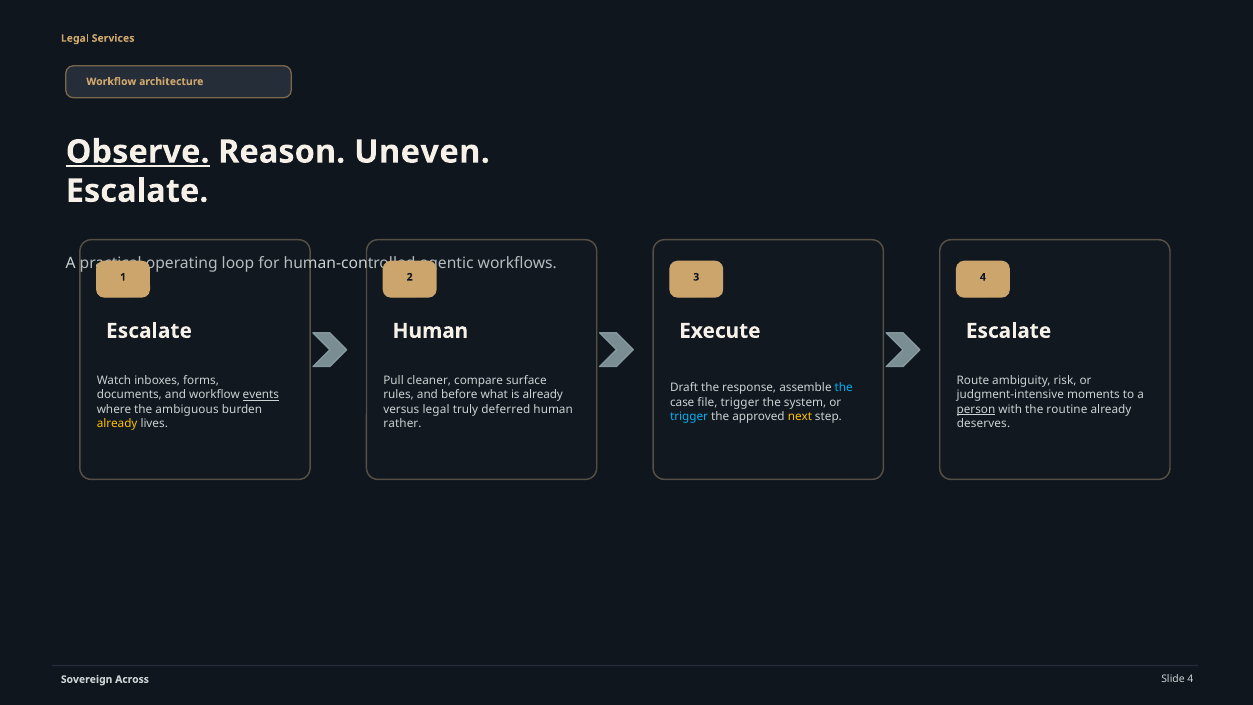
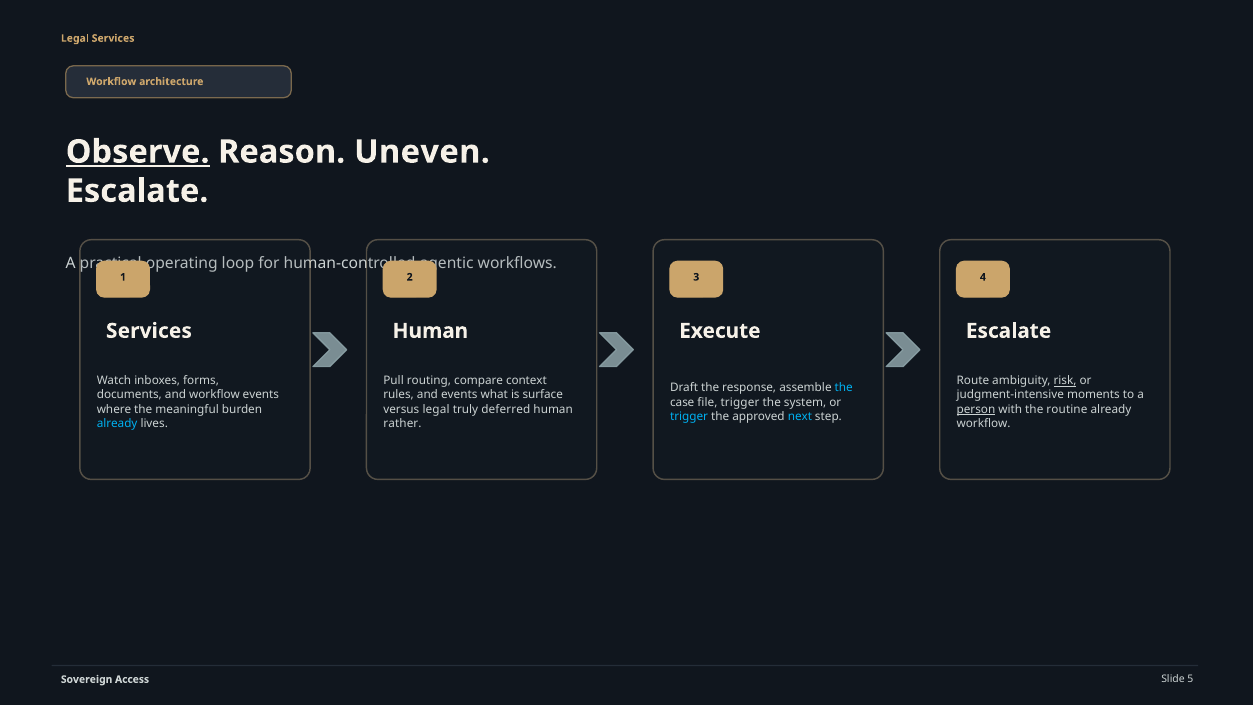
Escalate: Escalate -> Services (149, 331)
cleaner: cleaner -> routing (429, 381)
surface: surface -> context (526, 381)
risk underline: none -> present (1065, 381)
events underline: present -> none (261, 395)
and before: before -> events (459, 395)
is already: already -> surface (543, 395)
ambiguous: ambiguous -> meaningful (187, 409)
next colour: yellow -> light blue (800, 416)
already colour: yellow -> light blue (117, 423)
deserves: deserves -> workflow (984, 423)
Across: Across -> Access (132, 679)
Slide 4: 4 -> 5 (1190, 679)
